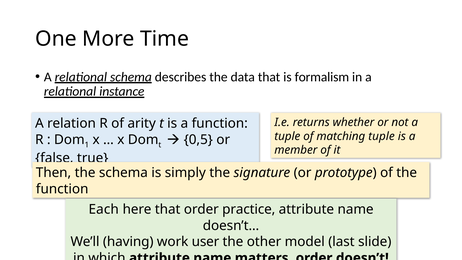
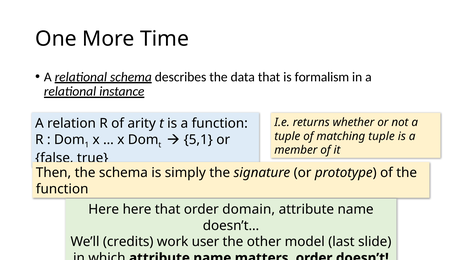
0,5: 0,5 -> 5,1 (198, 140)
Each: Each -> Here (104, 209)
practice: practice -> domain (249, 209)
having: having -> credits (128, 242)
